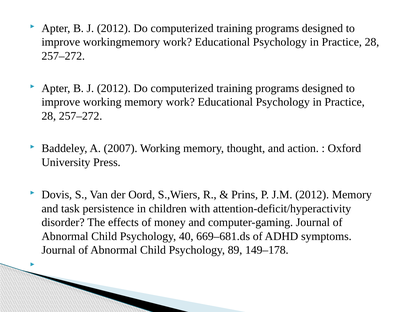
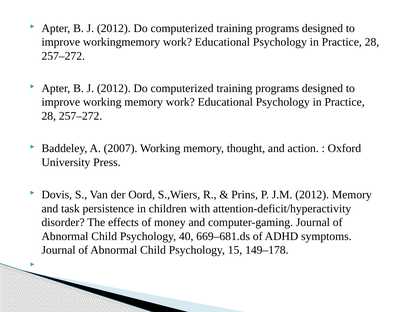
89: 89 -> 15 (235, 250)
